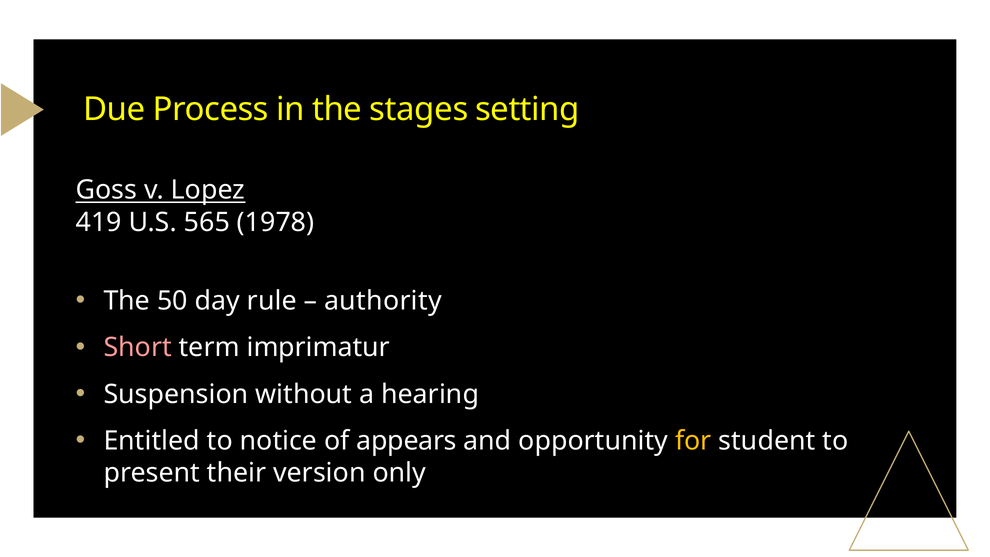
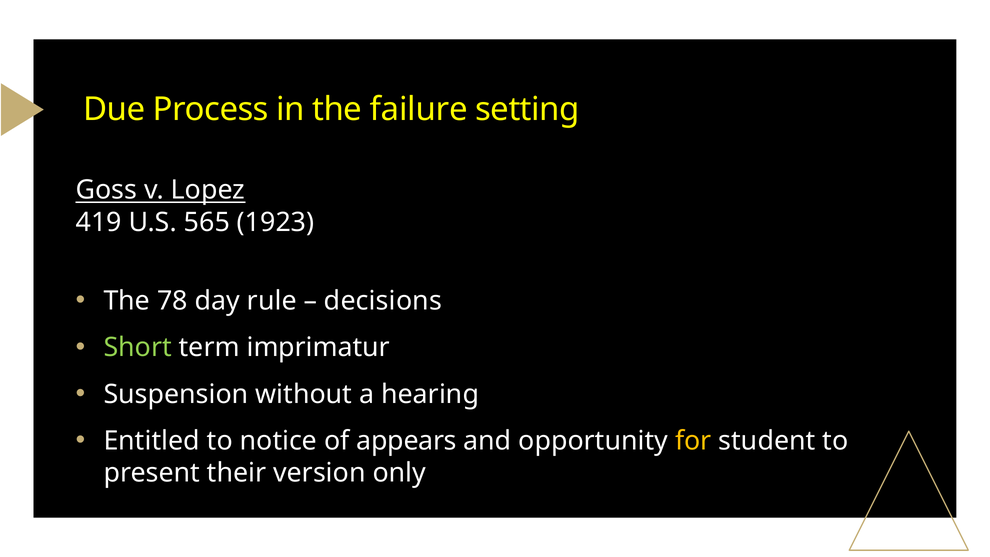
stages: stages -> failure (419, 109)
1978: 1978 -> 1923 (276, 222)
50: 50 -> 78 (172, 301)
authority: authority -> decisions (383, 301)
Short colour: pink -> light green (138, 348)
